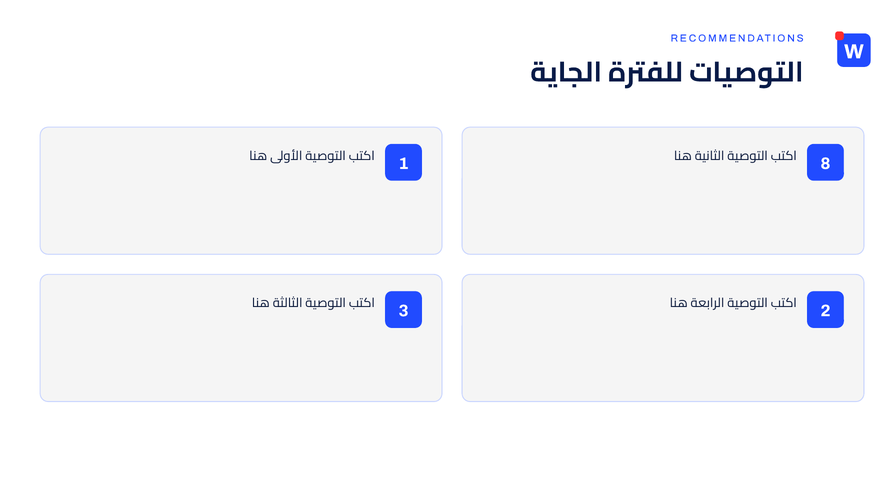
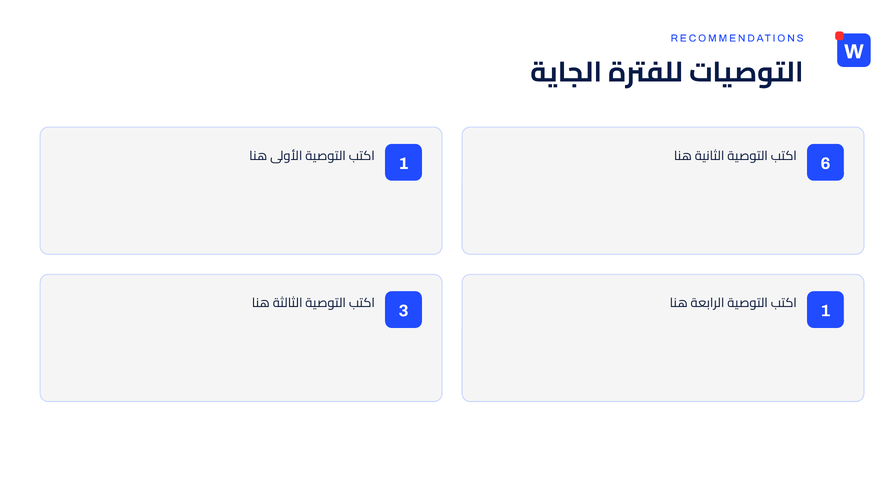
8: 8 -> 6 (825, 164)
2: 2 -> 1 (825, 311)
